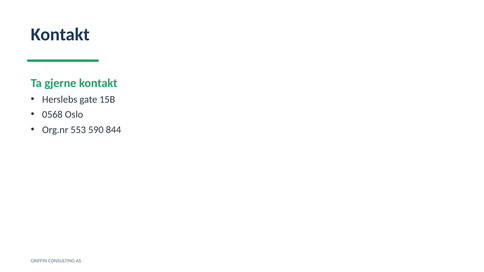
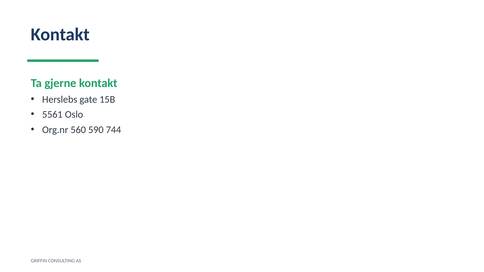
0568: 0568 -> 5561 (52, 115)
553: 553 -> 560 (78, 130)
844: 844 -> 744 (114, 130)
